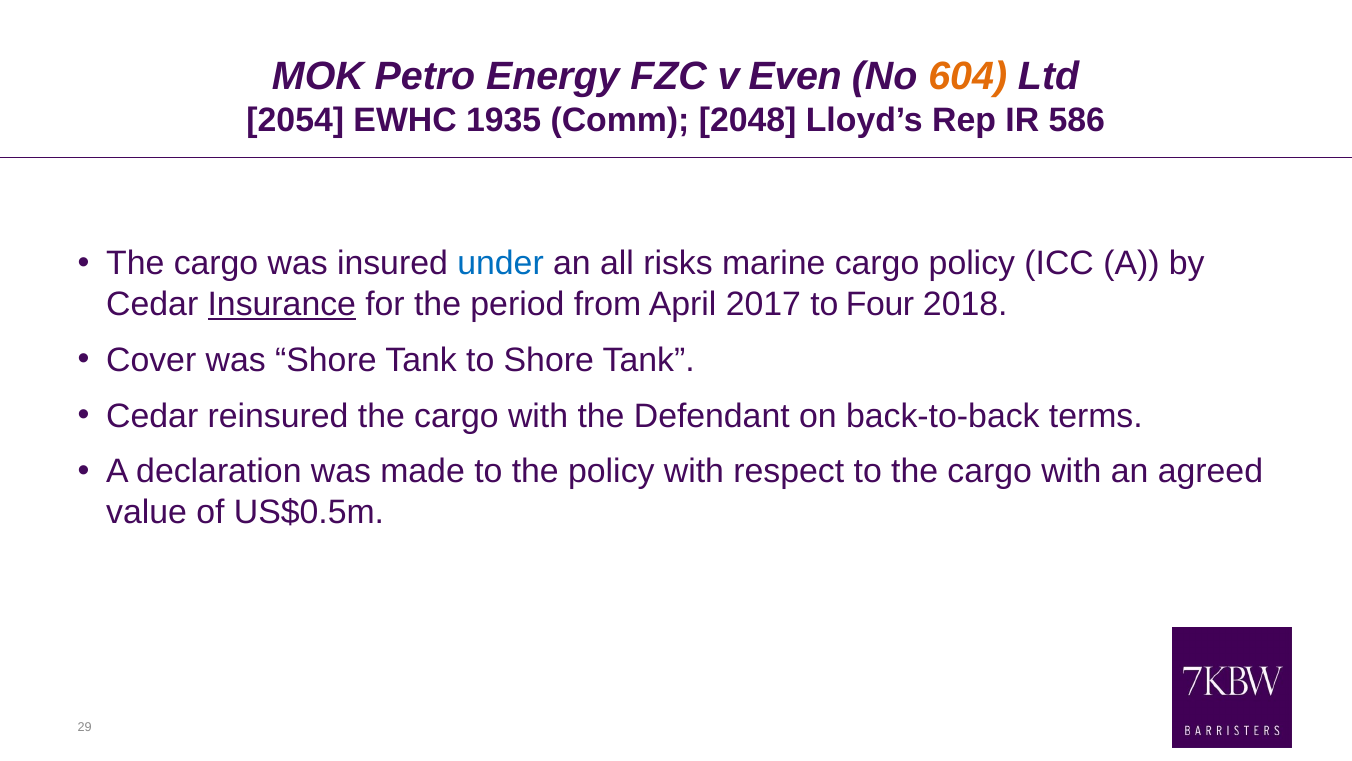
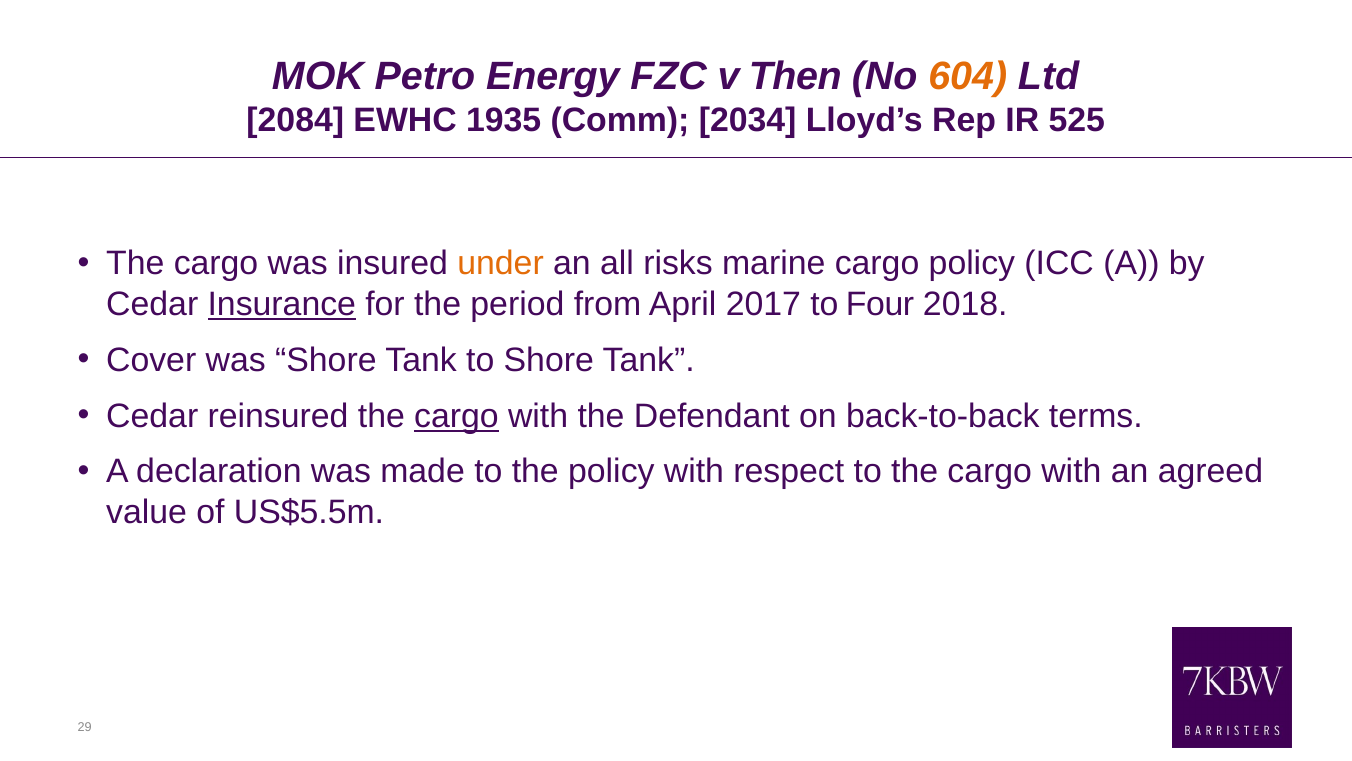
Even: Even -> Then (795, 76)
2054: 2054 -> 2084 (295, 120)
2048: 2048 -> 2034 (748, 120)
586: 586 -> 525 (1077, 120)
under colour: blue -> orange (501, 264)
cargo underline: none -> present (456, 416)
US$0.5m: US$0.5m -> US$5.5m (309, 512)
